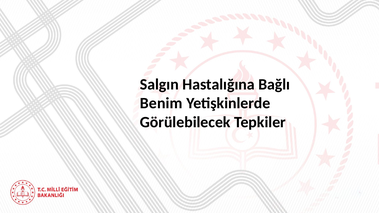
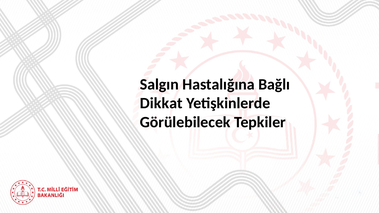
Benim: Benim -> Dikkat (161, 103)
